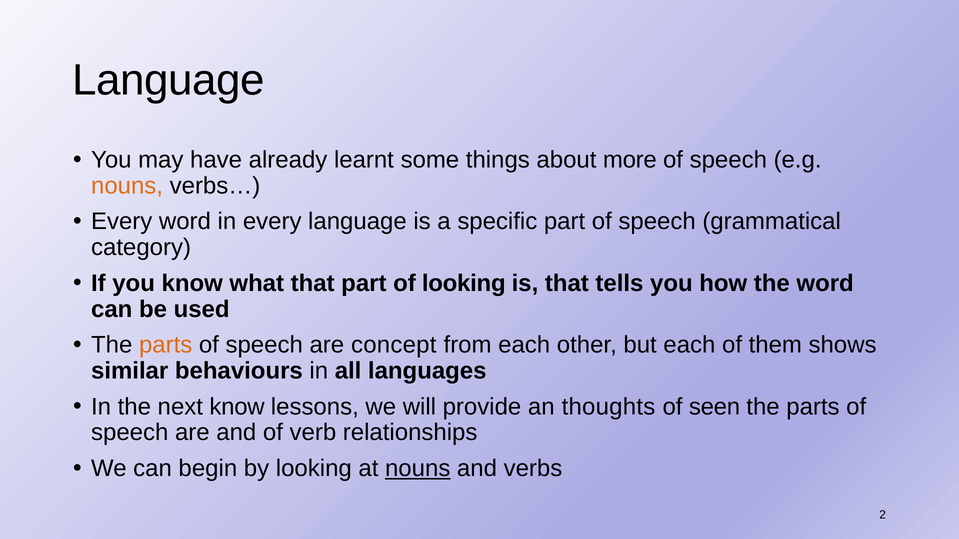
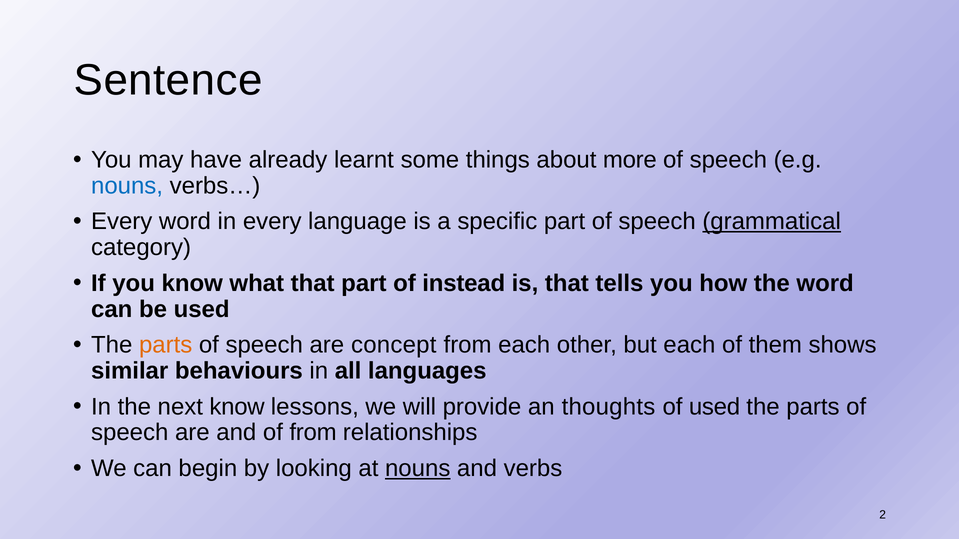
Language: Language -> Sentence (168, 81)
nouns colour: orange -> blue (127, 186)
grammatical underline: none -> present (772, 222)
of looking: looking -> instead (464, 284)
of seen: seen -> used (715, 407)
of verb: verb -> from (313, 433)
